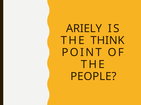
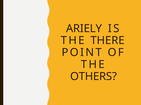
THINK: THINK -> THERE (108, 41)
PEOPLE: PEOPLE -> OTHERS (94, 77)
